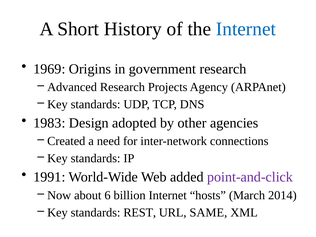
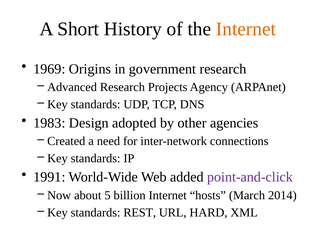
Internet colour: blue -> orange (246, 29)
6: 6 -> 5 (108, 195)
SAME: SAME -> HARD (208, 212)
